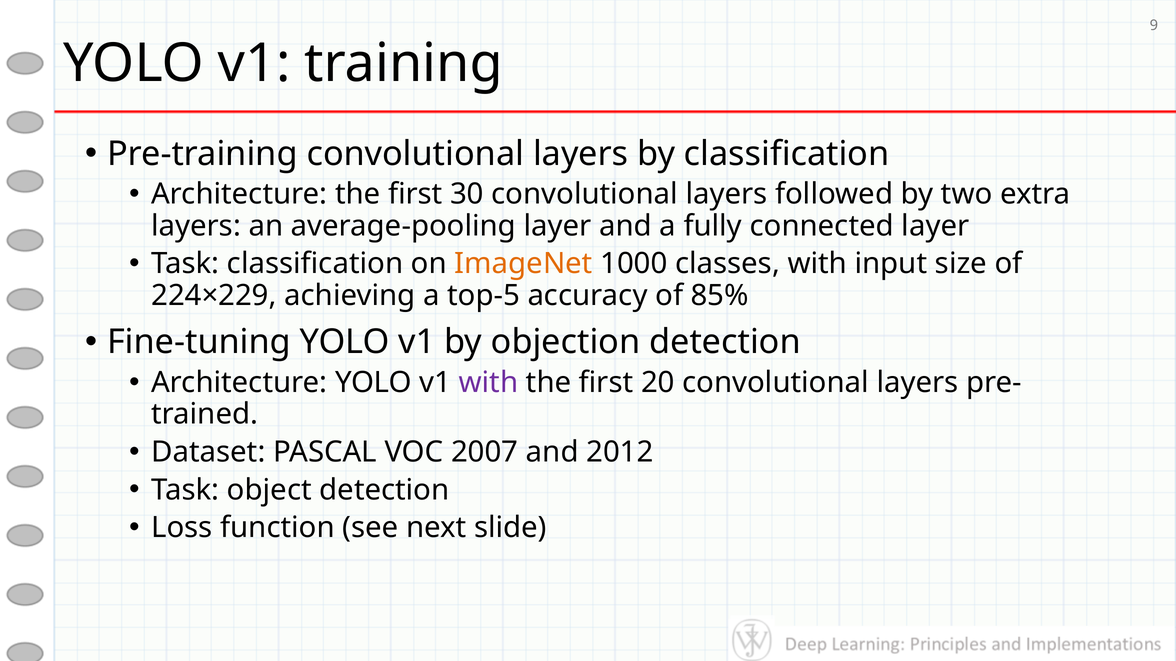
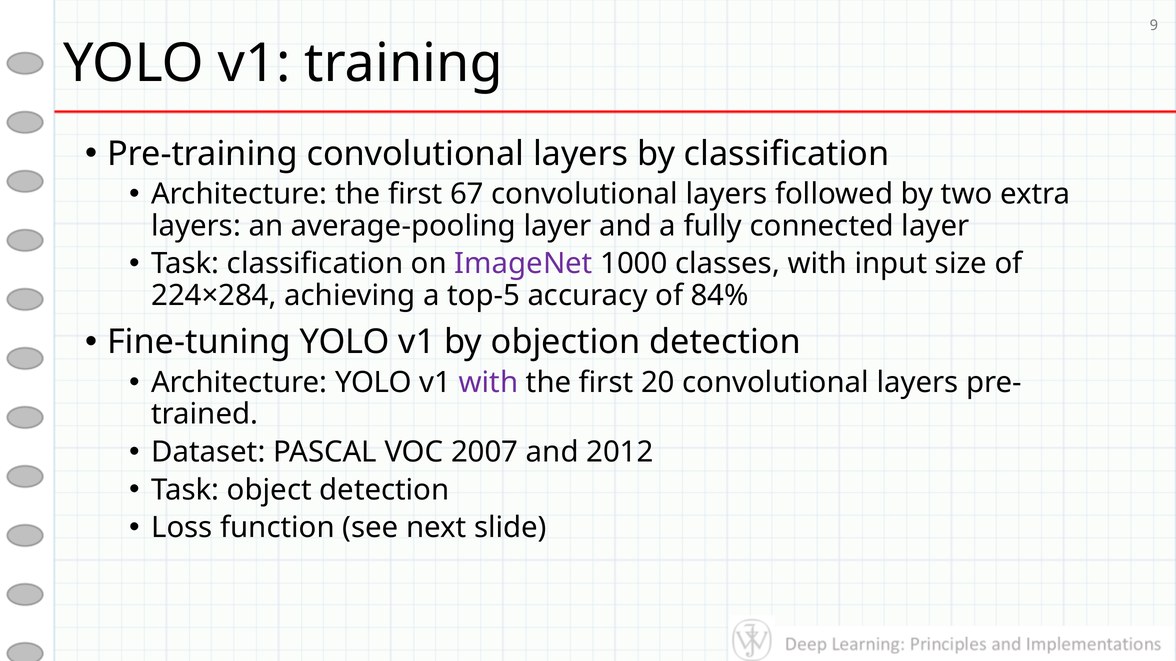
30: 30 -> 67 (467, 194)
ImageNet colour: orange -> purple (524, 264)
224×229: 224×229 -> 224×284 (214, 296)
85%: 85% -> 84% (720, 296)
